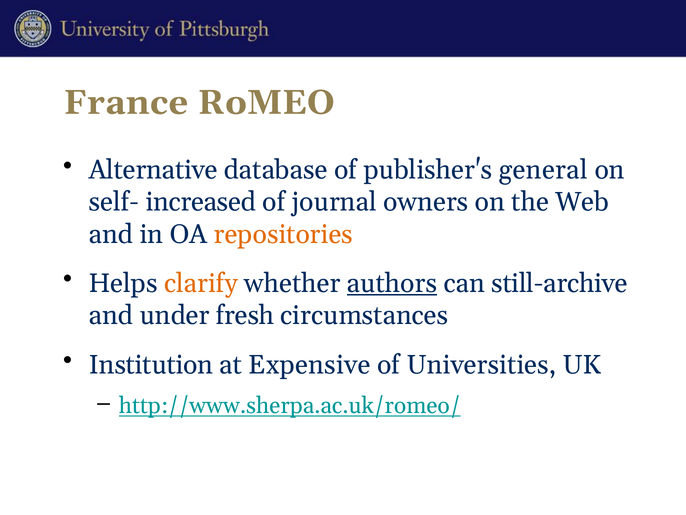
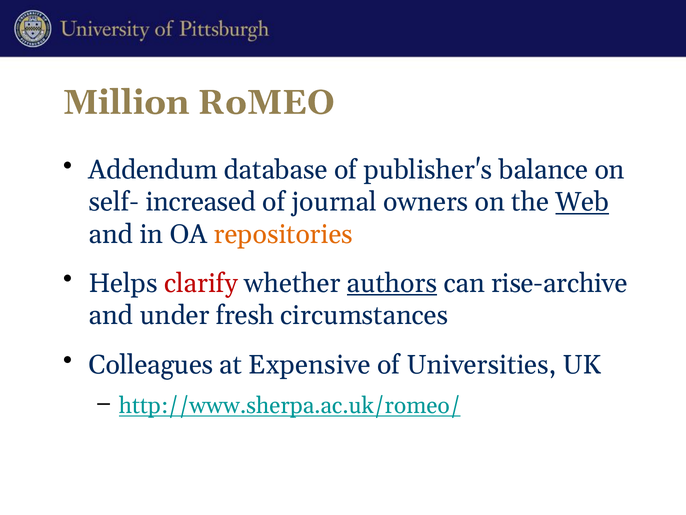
France: France -> Million (126, 102)
Alternative: Alternative -> Addendum (153, 170)
general: general -> balance (544, 170)
Web underline: none -> present (582, 202)
clarify colour: orange -> red (201, 283)
still-archive: still-archive -> rise-archive (560, 283)
Institution: Institution -> Colleagues (151, 364)
